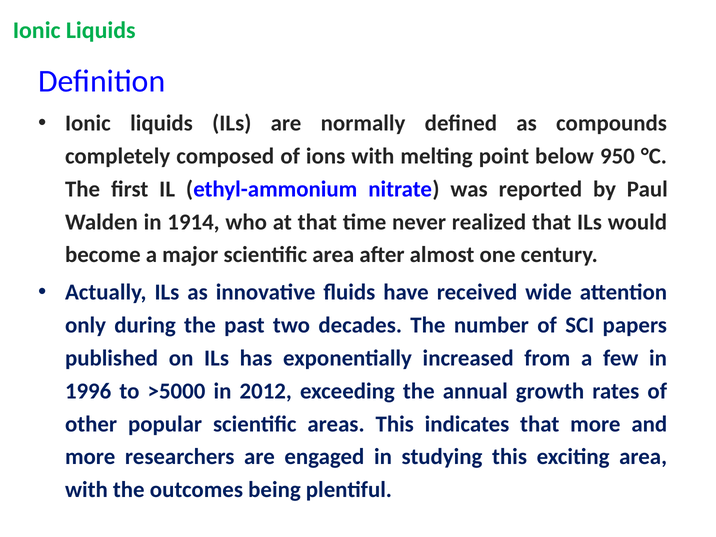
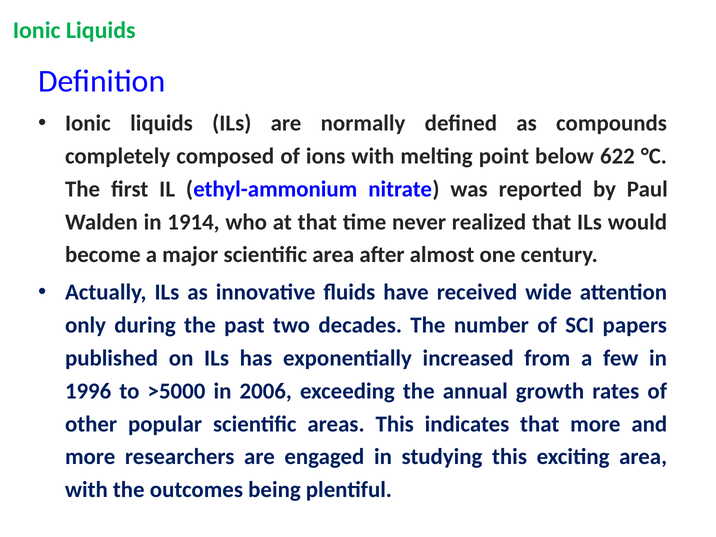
950: 950 -> 622 (617, 156)
2012: 2012 -> 2006 (266, 391)
